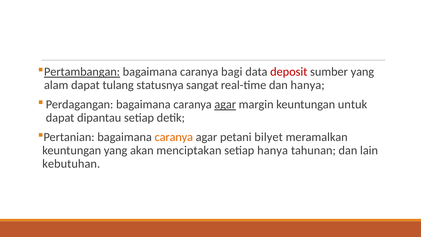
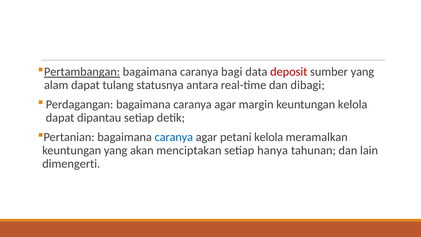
sangat: sangat -> antara (202, 85)
dan hanya: hanya -> dibagi (308, 85)
agar underline: present -> none (225, 104)
keuntungan untuk: untuk -> kelola (353, 104)
caranya colour: orange -> blue (174, 137)
petani bilyet: bilyet -> kelola (269, 137)
kebutuhan: kebutuhan -> dimengerti (71, 164)
